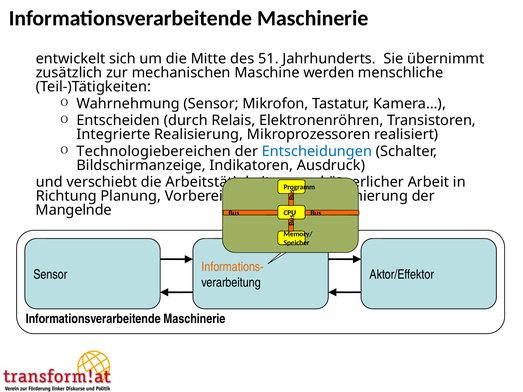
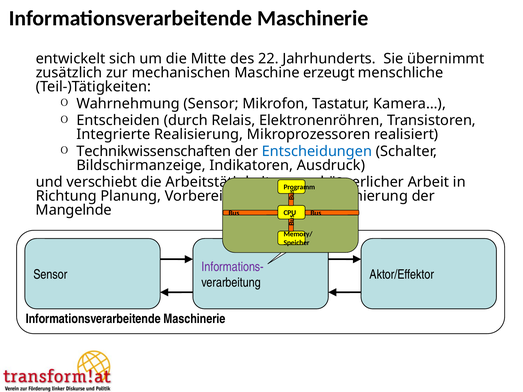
51: 51 -> 22 (268, 59)
werden: werden -> erzeugt (329, 73)
Technologiebereichen: Technologiebereichen -> Technikwissenschaften (154, 151)
Informations- colour: orange -> purple (233, 267)
